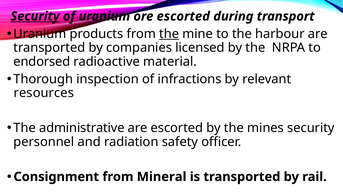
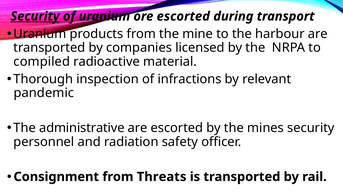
the underline: present -> none (169, 34)
endorsed: endorsed -> compiled (42, 62)
resources: resources -> pandemic (44, 93)
Mineral: Mineral -> Threats (162, 177)
